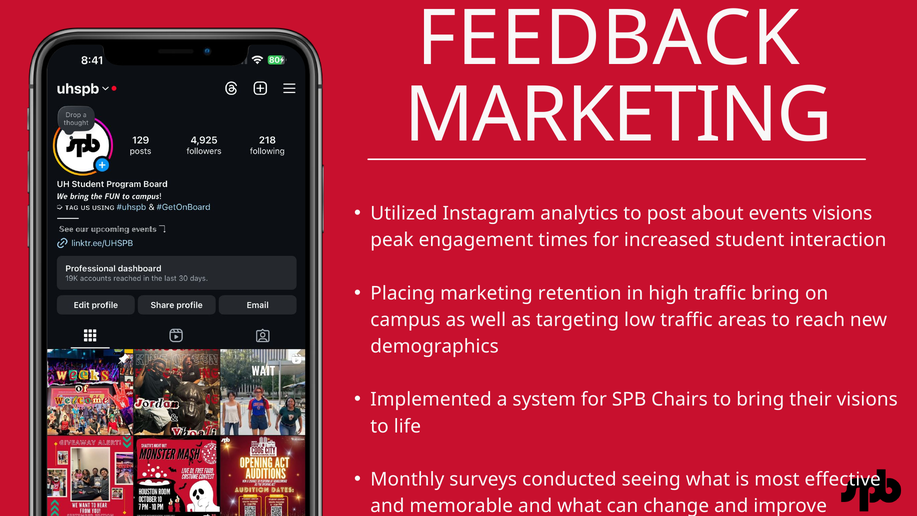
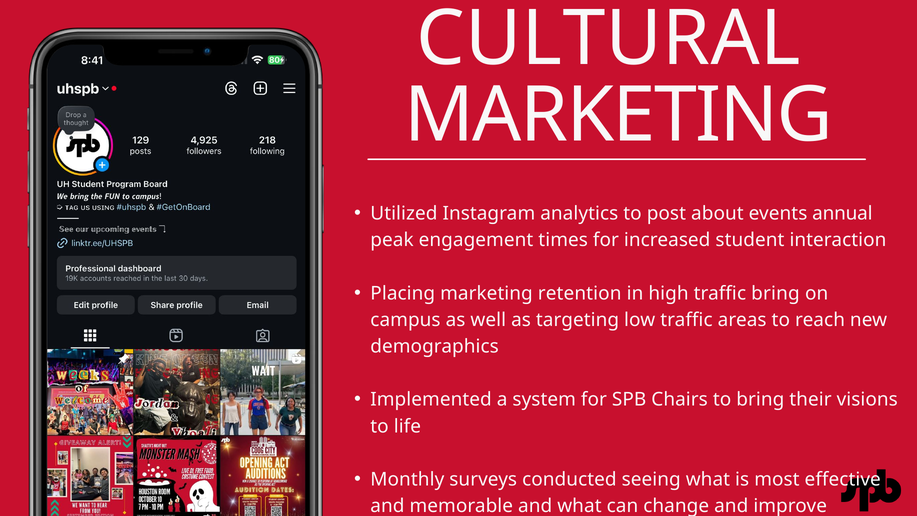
FEEDBACK: FEEDBACK -> CULTURAL (608, 39)
events visions: visions -> annual (842, 214)
